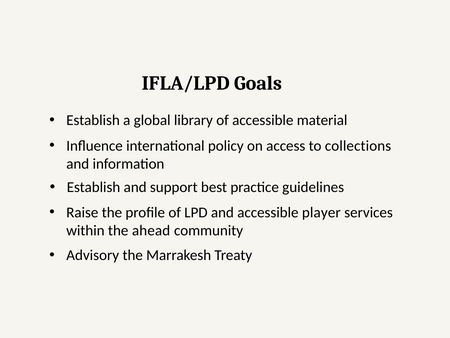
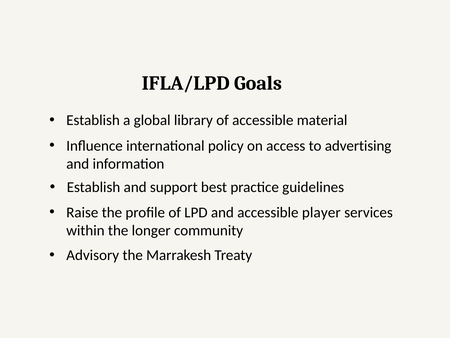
collections: collections -> advertising (358, 146)
ahead: ahead -> longer (151, 230)
